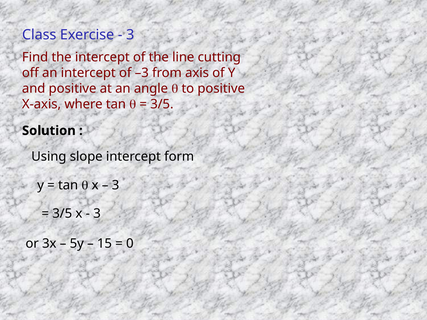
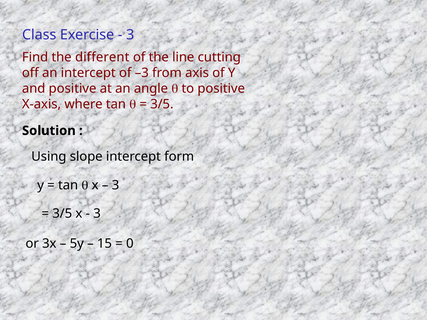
the intercept: intercept -> different (102, 57)
